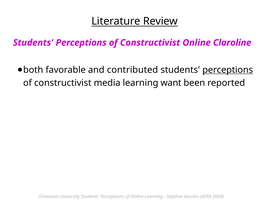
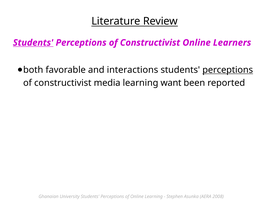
Students underline: none -> present (33, 43)
Claroline: Claroline -> Learners (232, 43)
contributed: contributed -> interactions (132, 70)
